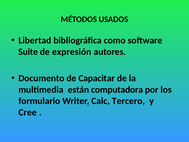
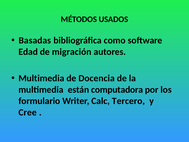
Libertad: Libertad -> Basadas (35, 40)
Suite: Suite -> Edad (28, 52)
expresión: expresión -> migración (72, 52)
Documento: Documento -> Multimedia (41, 78)
Capacitar: Capacitar -> Docencia (97, 78)
